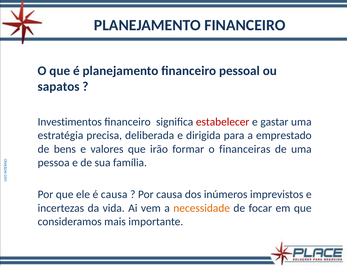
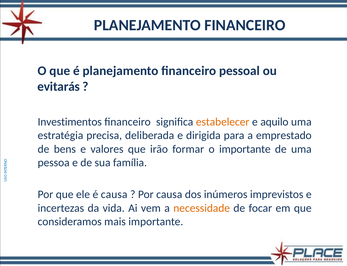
sapatos: sapatos -> evitarás (59, 87)
estabelecer colour: red -> orange (223, 122)
gastar: gastar -> aquilo (274, 122)
o financeiras: financeiras -> importante (245, 149)
